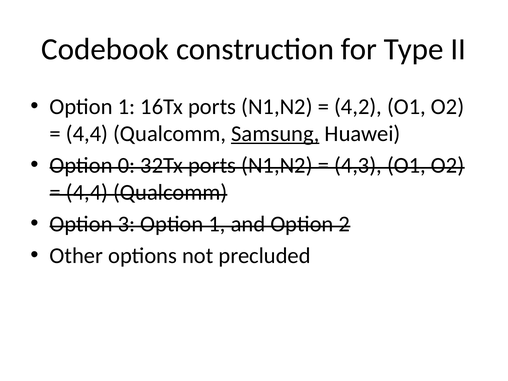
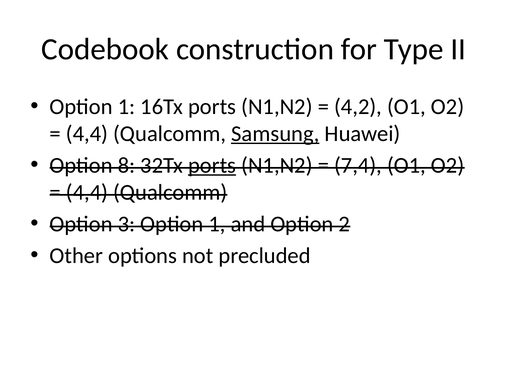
0: 0 -> 8 (126, 165)
ports underline: none -> present (212, 165)
4,3: 4,3 -> 7,4 (358, 165)
